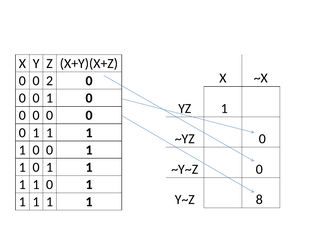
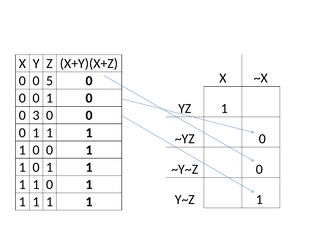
2: 2 -> 5 (50, 81)
0: 0 -> 3 (36, 115)
Y~Z 8: 8 -> 1 (259, 199)
